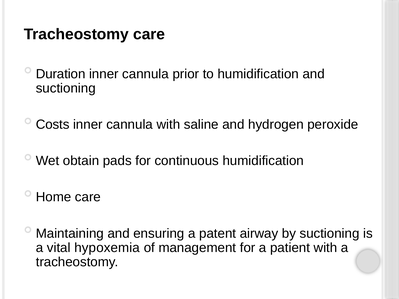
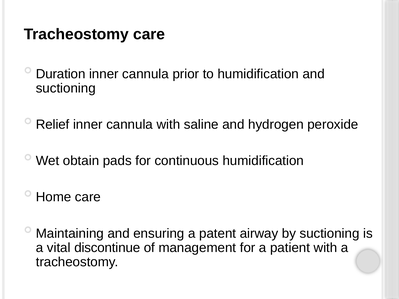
Costs: Costs -> Relief (53, 125)
hypoxemia: hypoxemia -> discontinue (107, 248)
